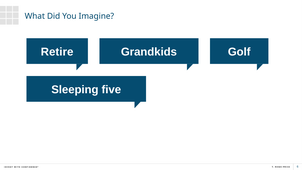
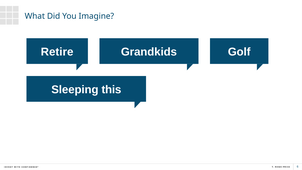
five: five -> this (111, 90)
